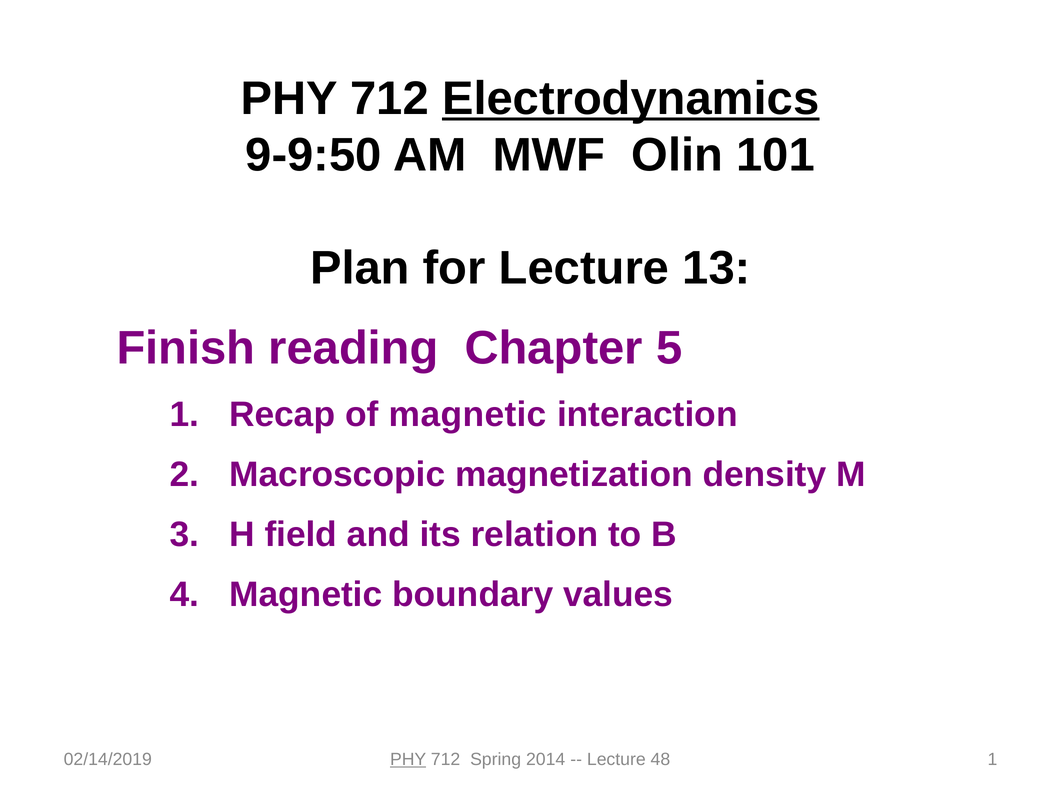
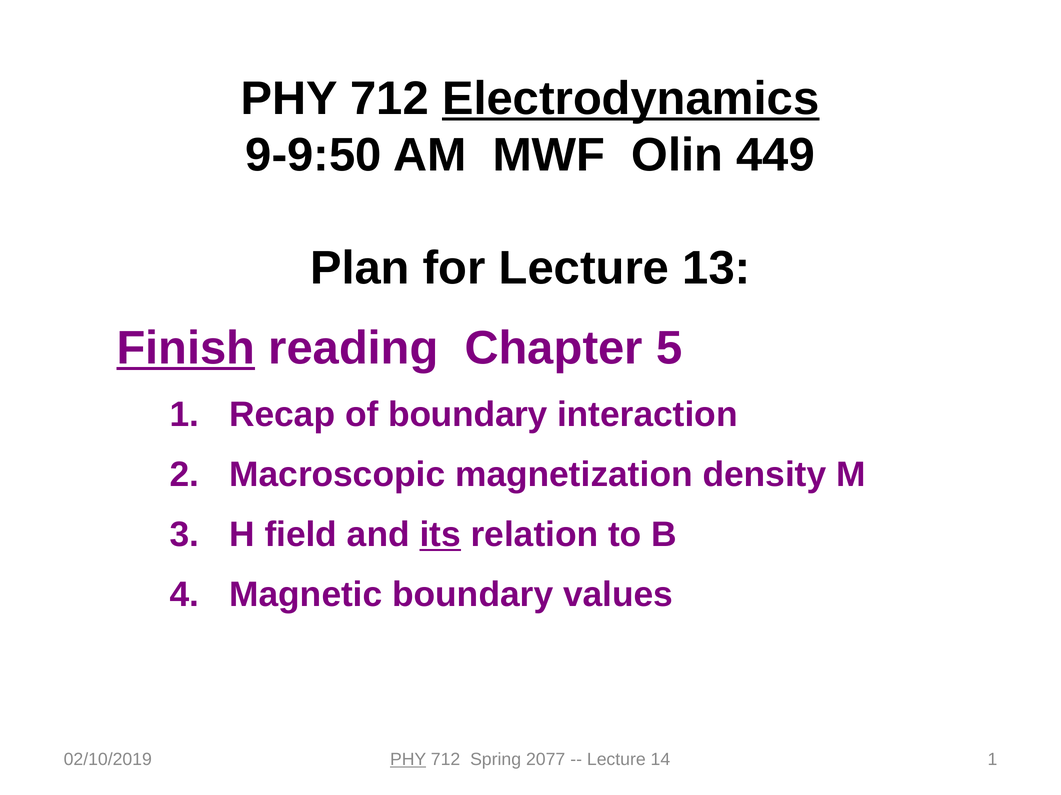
101: 101 -> 449 (775, 155)
Finish underline: none -> present (186, 349)
of magnetic: magnetic -> boundary (468, 415)
its underline: none -> present (440, 535)
02/14/2019: 02/14/2019 -> 02/10/2019 (108, 760)
2014: 2014 -> 2077 (546, 760)
48: 48 -> 14 (660, 760)
